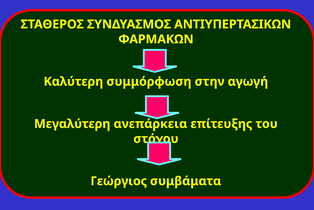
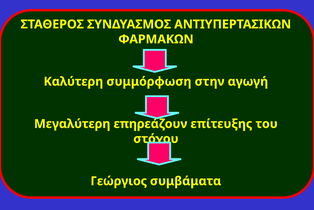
ανεπάρκεια: ανεπάρκεια -> επηρεάζουν (150, 123)
